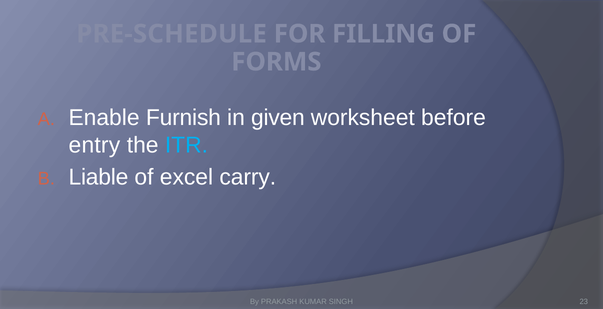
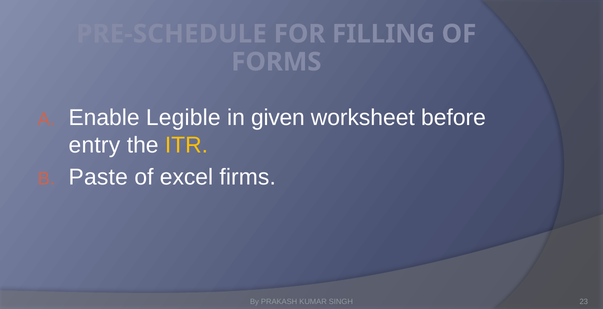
Furnish: Furnish -> Legible (183, 117)
ITR colour: light blue -> yellow (186, 145)
Liable: Liable -> Paste (98, 177)
carry: carry -> firms (248, 177)
